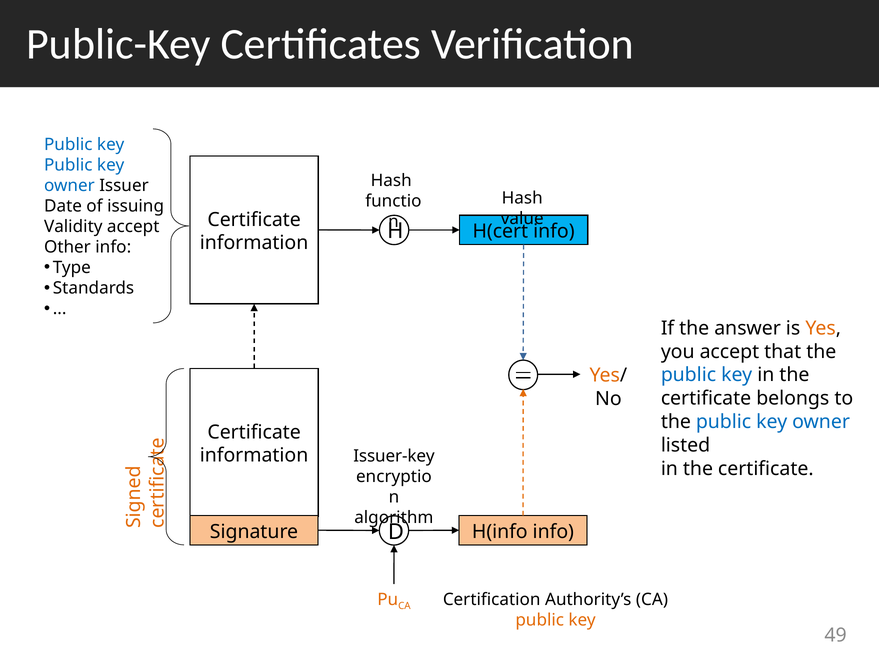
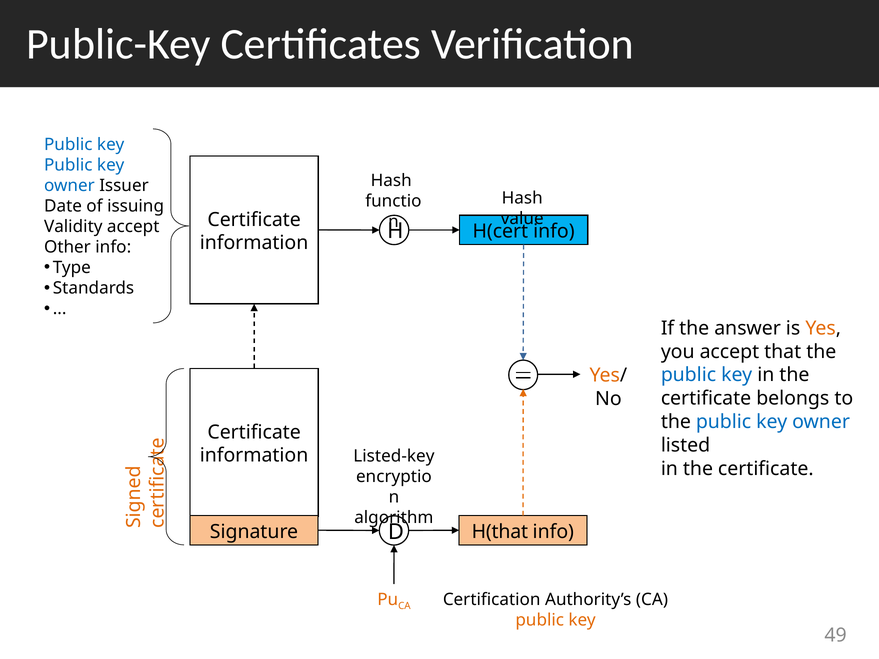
Issuer-key: Issuer-key -> Listed-key (394, 456)
H(info: H(info -> H(that (500, 532)
